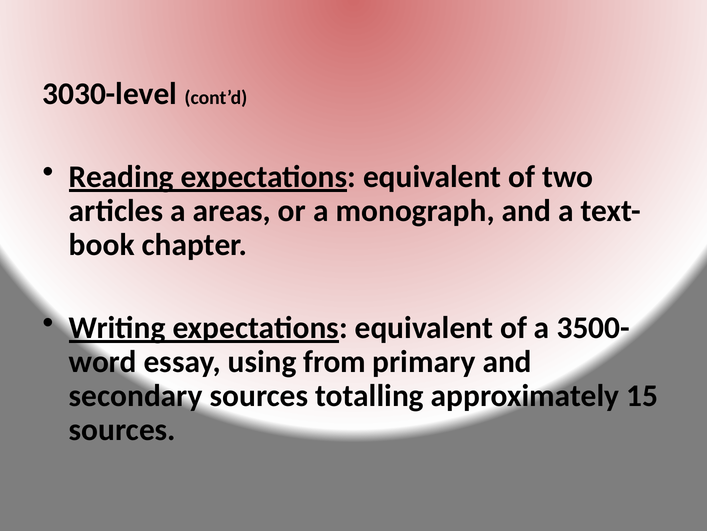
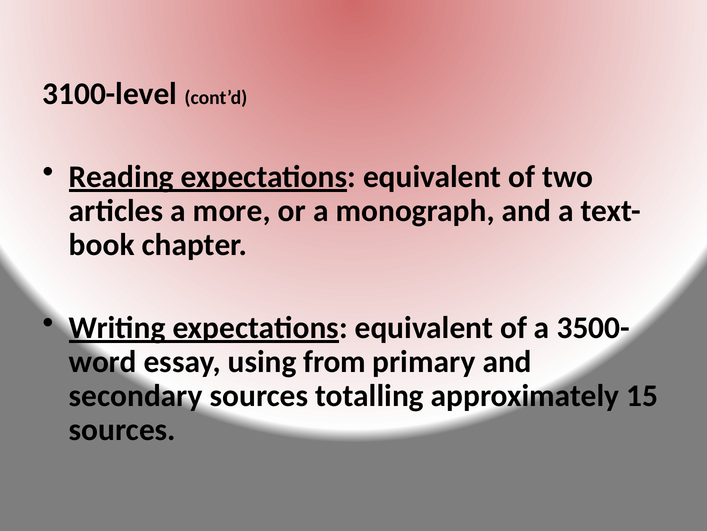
3030-level: 3030-level -> 3100-level (110, 94)
areas: areas -> more (232, 211)
